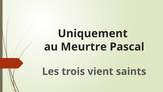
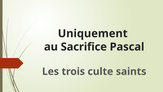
Meurtre: Meurtre -> Sacrifice (84, 47)
vient: vient -> culte (100, 71)
